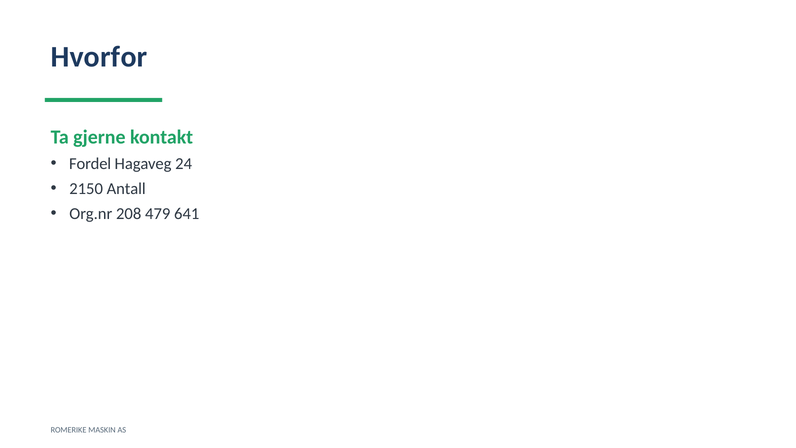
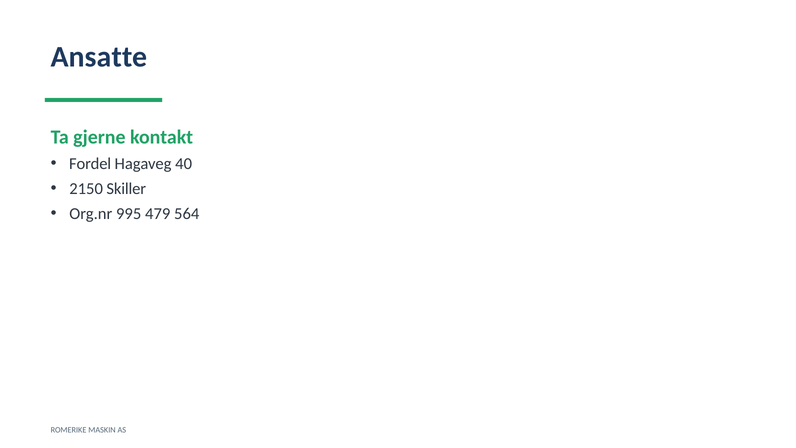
Hvorfor: Hvorfor -> Ansatte (99, 57)
24: 24 -> 40 (184, 164)
Antall: Antall -> Skiller (126, 189)
208: 208 -> 995 (129, 213)
641: 641 -> 564 (187, 213)
